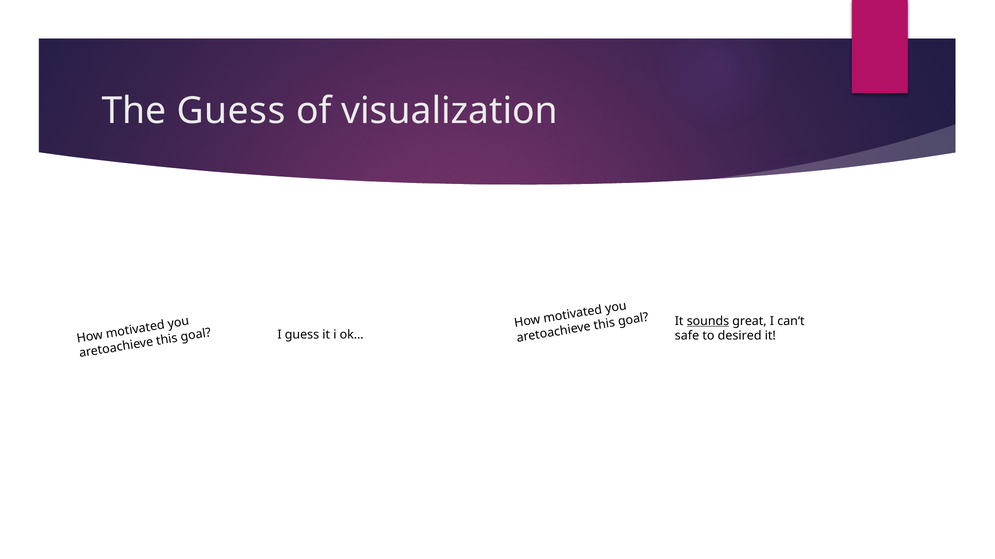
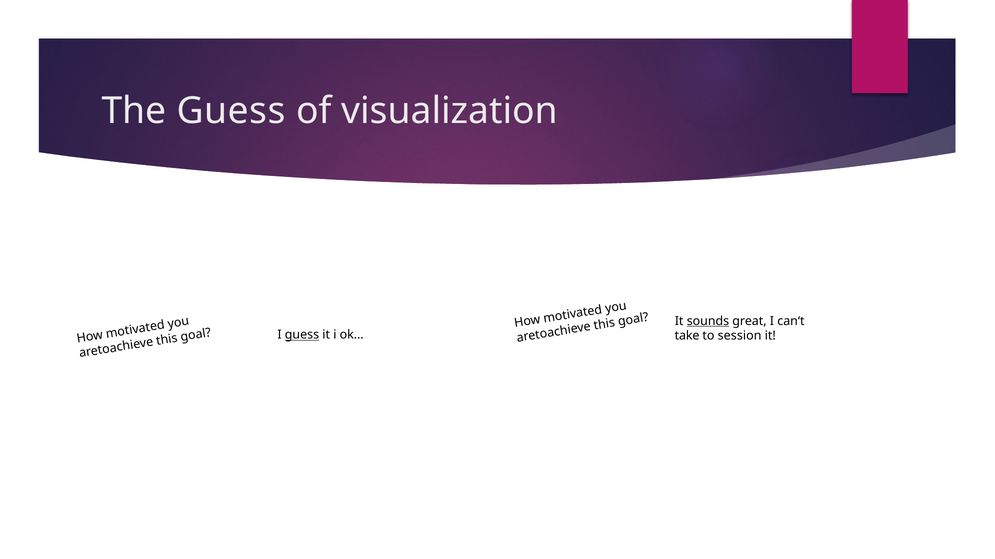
guess underline: none -> present (302, 335)
safe: safe -> take (687, 336)
desired: desired -> session (740, 336)
